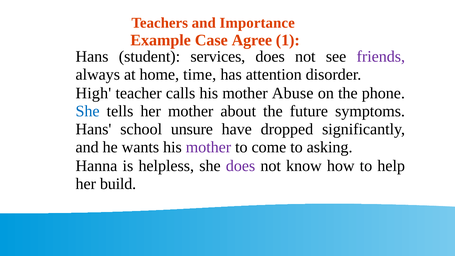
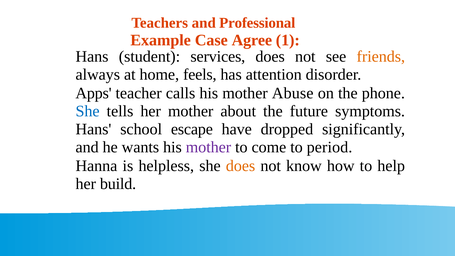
Importance: Importance -> Professional (257, 23)
friends colour: purple -> orange (381, 57)
time: time -> feels (200, 74)
High: High -> Apps (94, 93)
unsure: unsure -> escape (192, 129)
asking: asking -> period (330, 147)
does colour: purple -> orange (241, 166)
